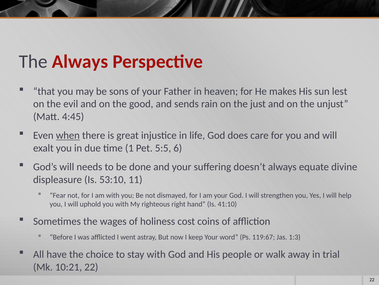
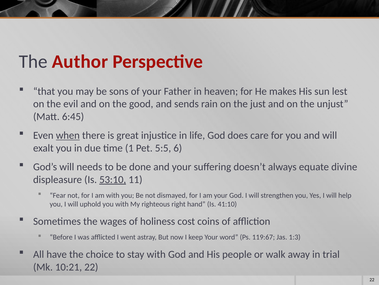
The Always: Always -> Author (80, 61)
4:45: 4:45 -> 6:45 (73, 116)
53:10 underline: none -> present (113, 179)
